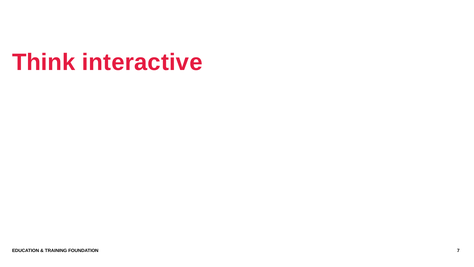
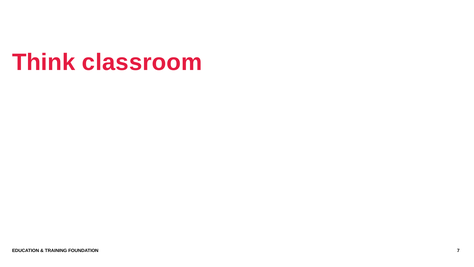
interactive: interactive -> classroom (142, 62)
